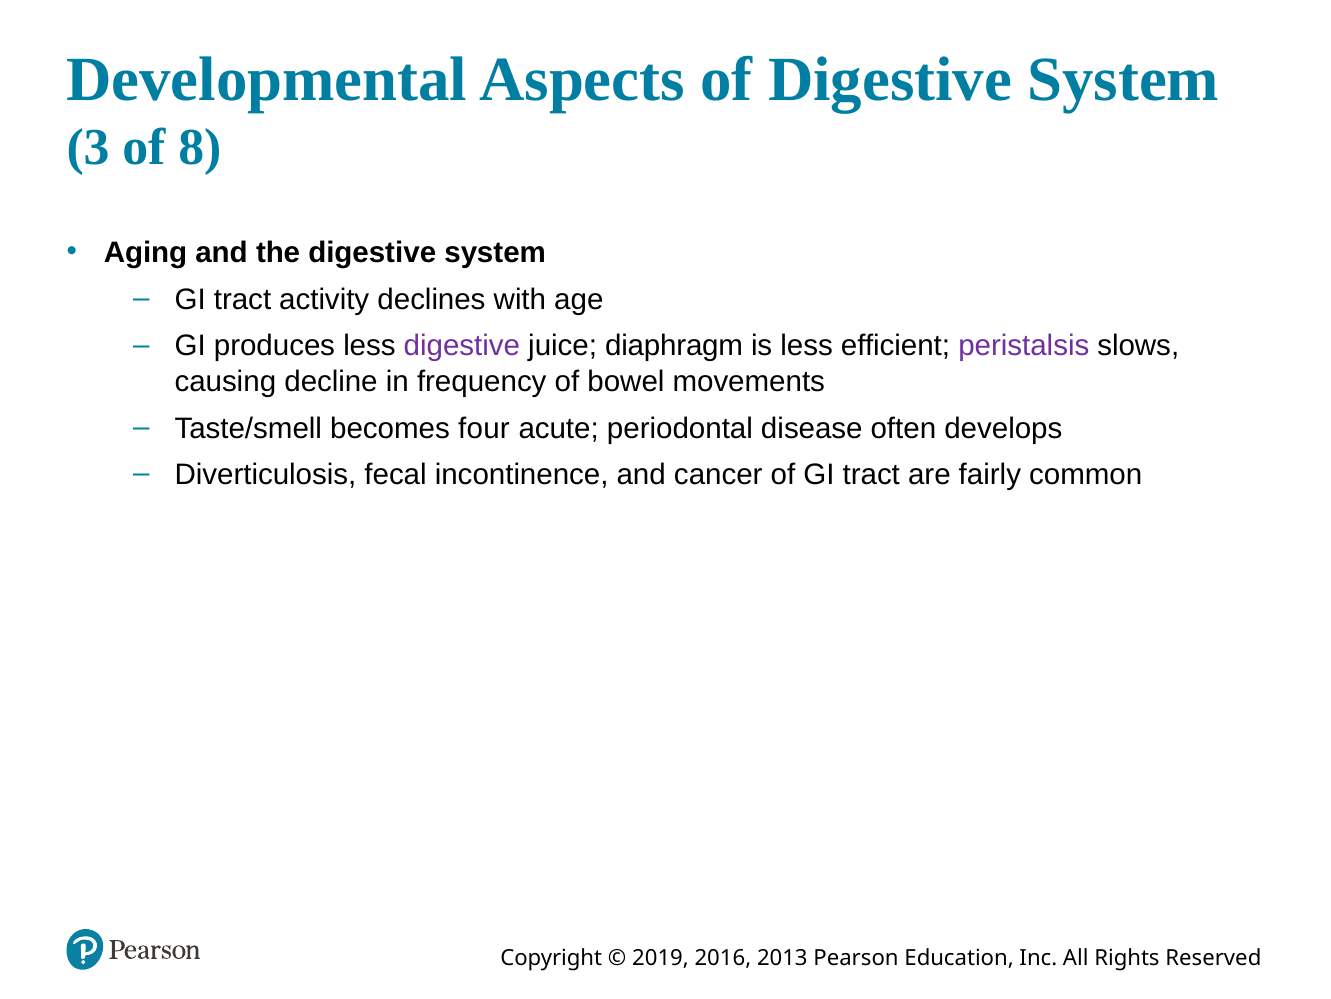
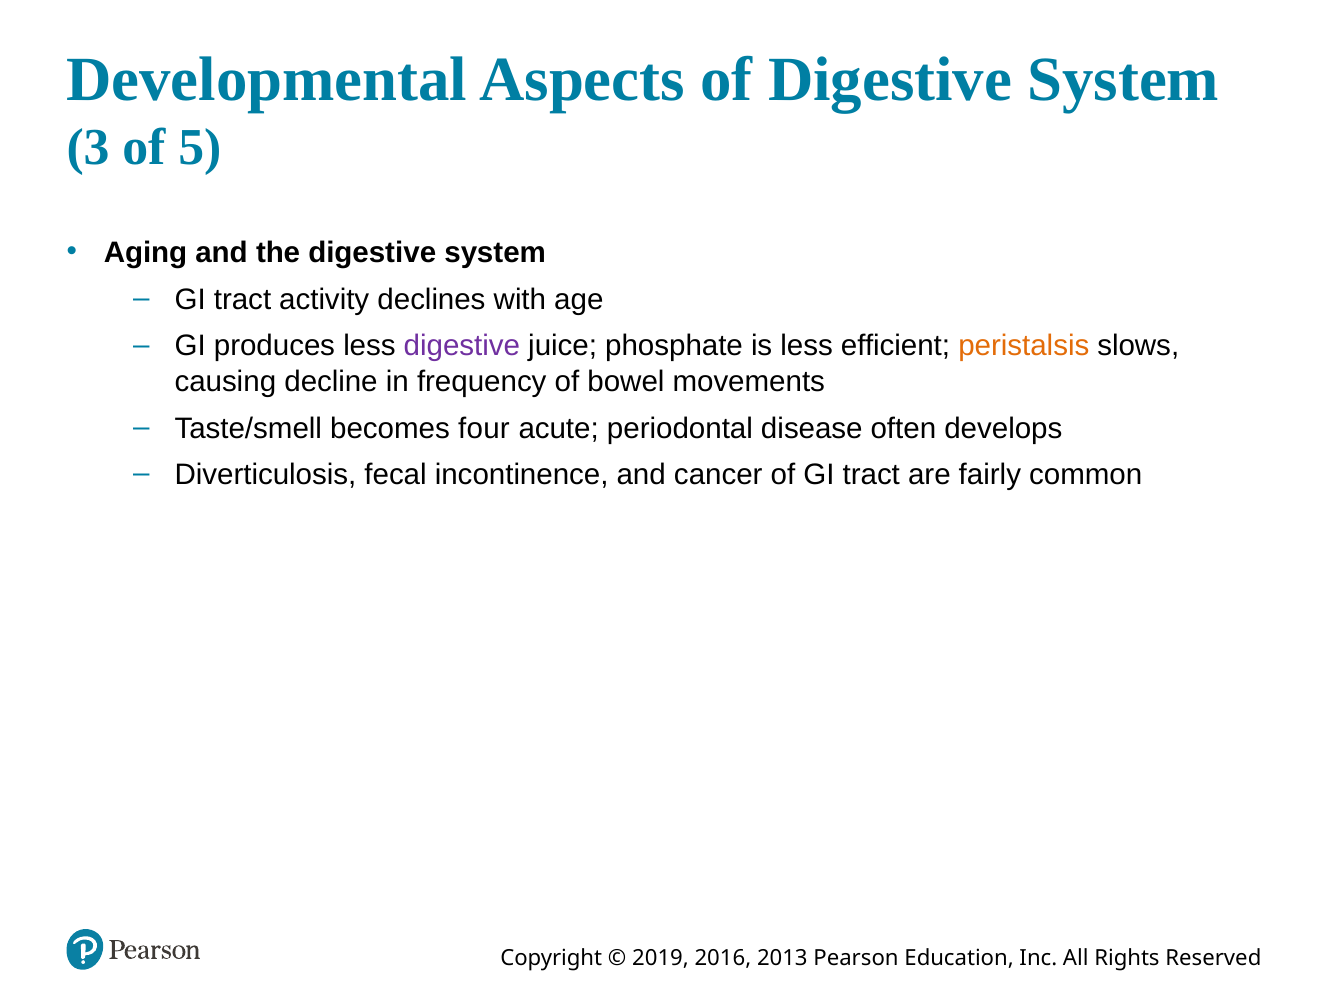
8: 8 -> 5 (200, 147)
diaphragm: diaphragm -> phosphate (674, 346)
peristalsis colour: purple -> orange (1024, 346)
